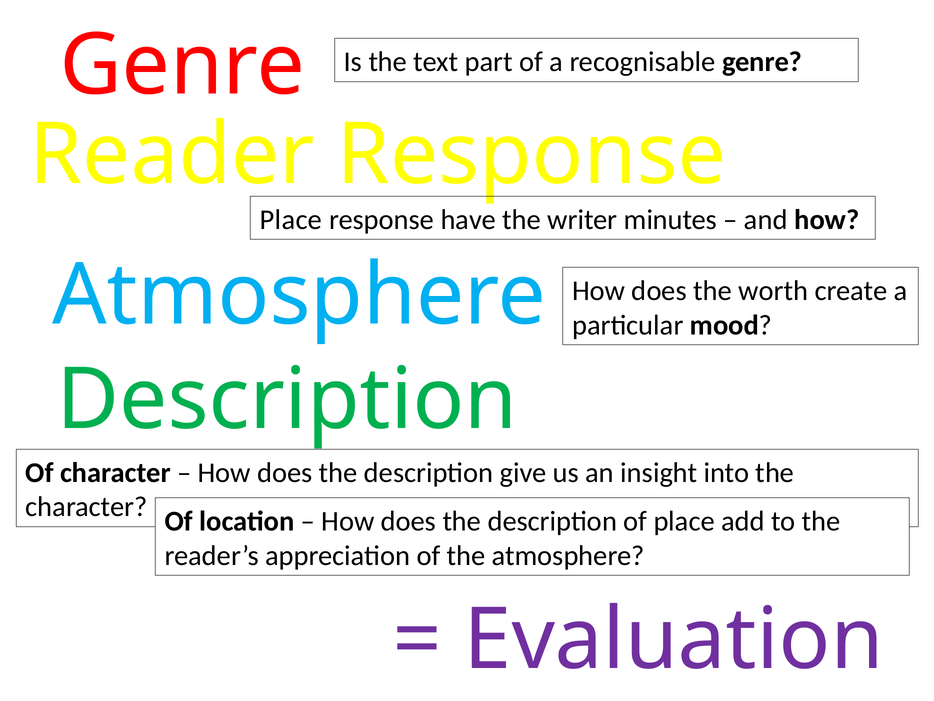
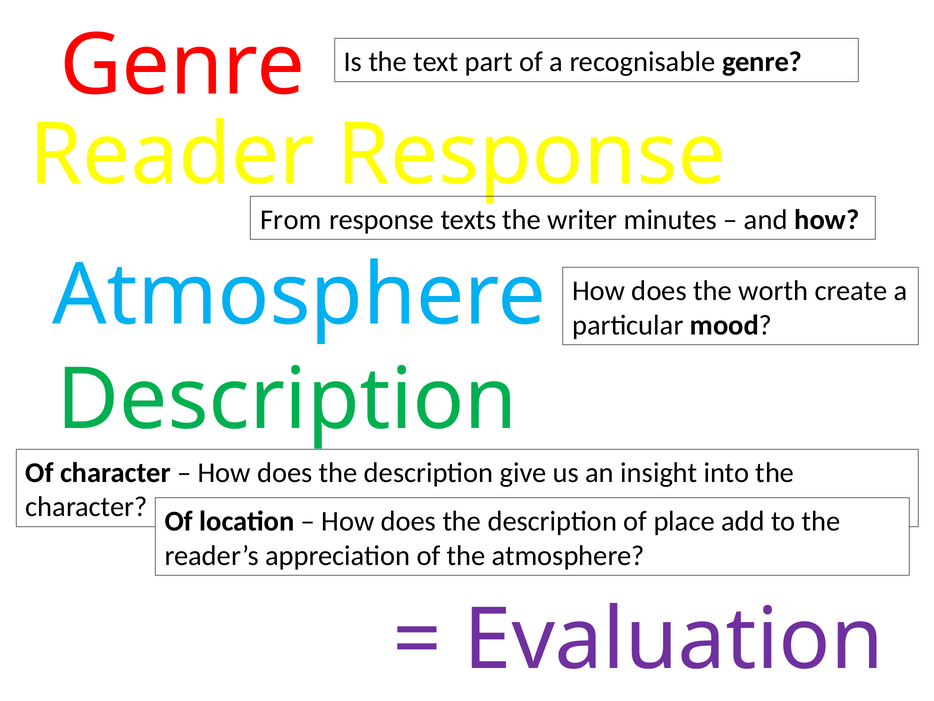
Place: Place -> From (291, 220)
have: have -> texts (468, 220)
